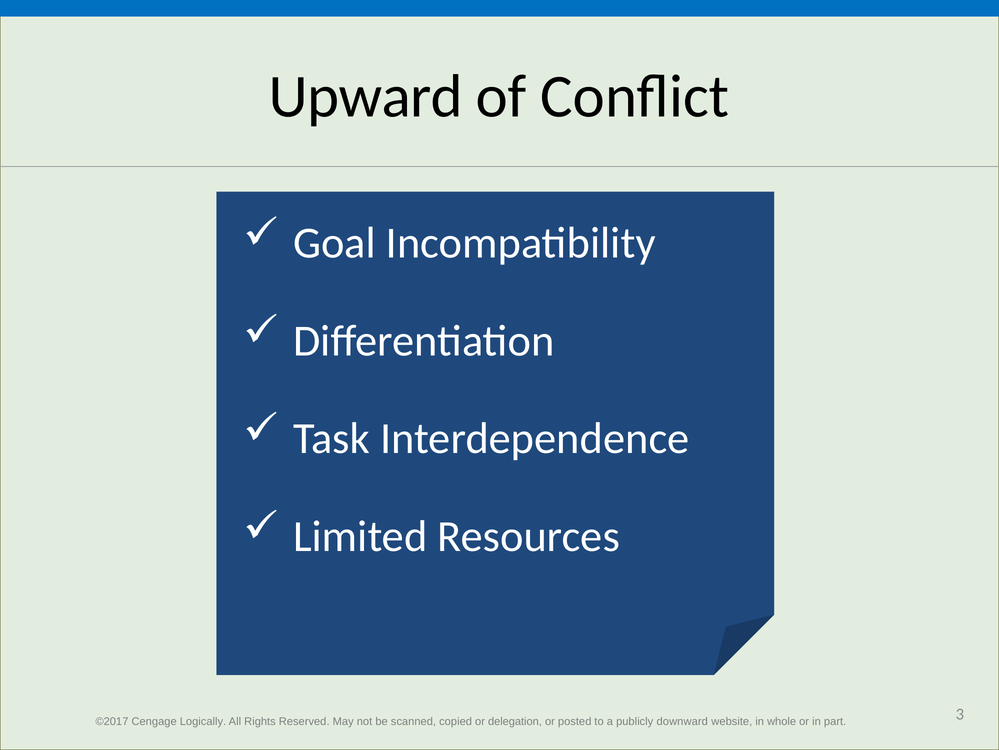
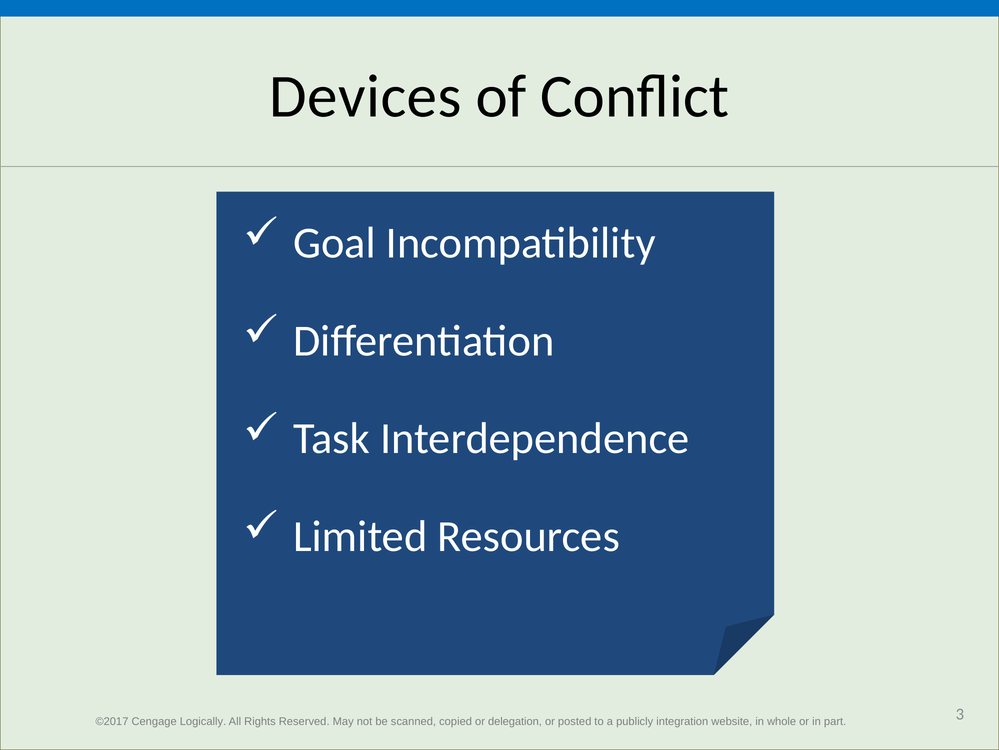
Upward: Upward -> Devices (365, 97)
downward: downward -> integration (682, 721)
